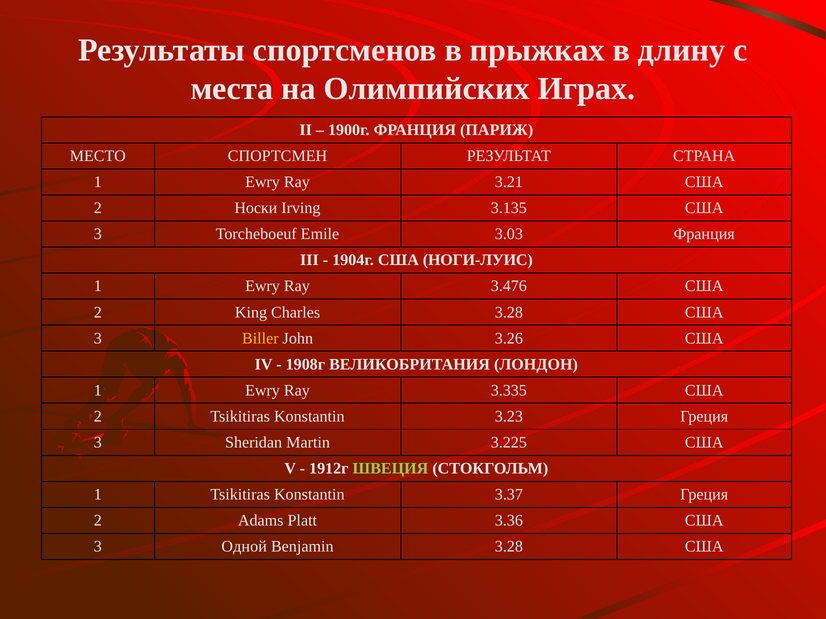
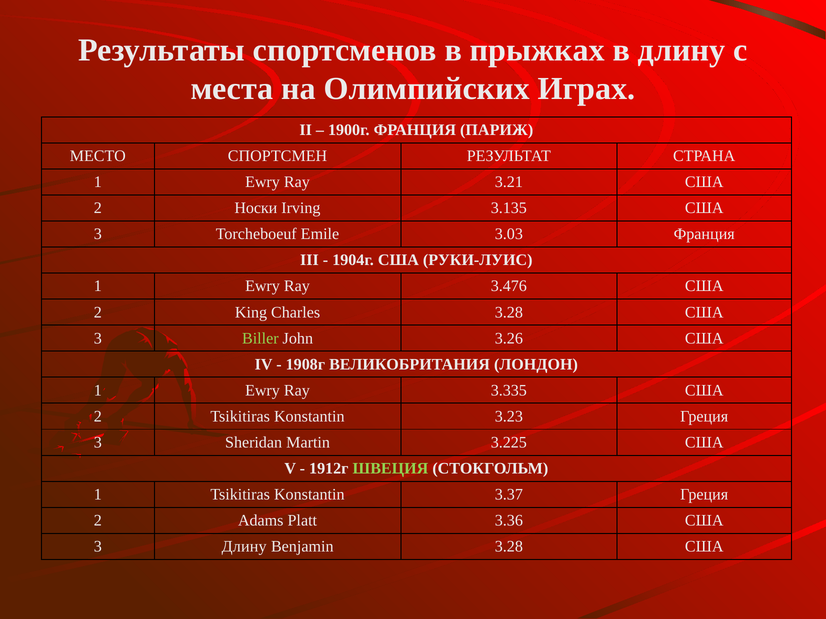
НОГИ-ЛУИС: НОГИ-ЛУИС -> РУКИ-ЛУИС (478, 260)
Biller colour: yellow -> light green (260, 339)
3 Одной: Одной -> Длину (244, 547)
